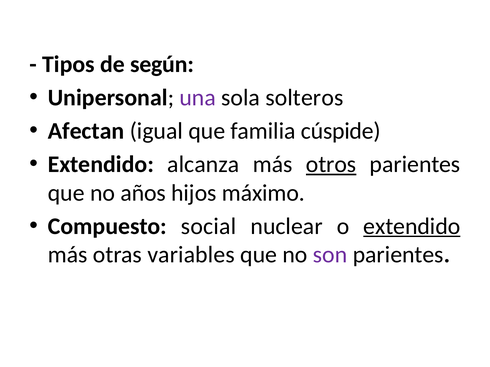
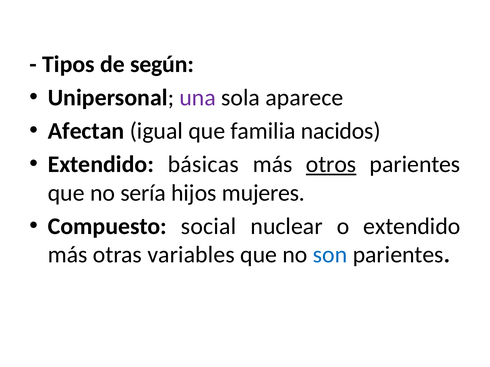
solteros: solteros -> aparece (304, 98)
cúspide: cúspide -> nacidos (341, 131)
alcanza: alcanza -> básicas (203, 164)
años: años -> sería (143, 193)
máximo: máximo -> mujeres (263, 193)
extendido underline: present -> none (412, 226)
son colour: purple -> blue (330, 255)
